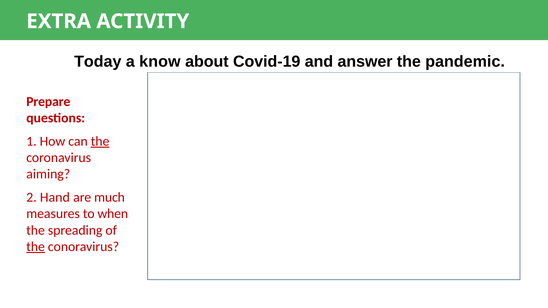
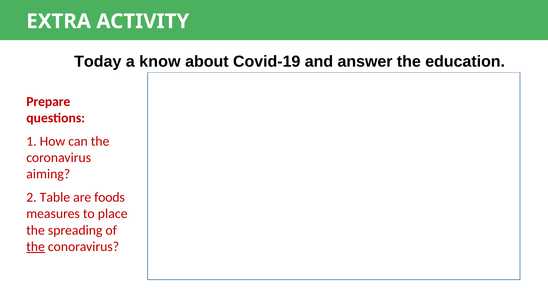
pandemic: pandemic -> education (465, 62)
the underline: present -> none (100, 141)
Hand: Hand -> Table (55, 198)
much: much -> foods (109, 198)
when: when -> place (113, 214)
